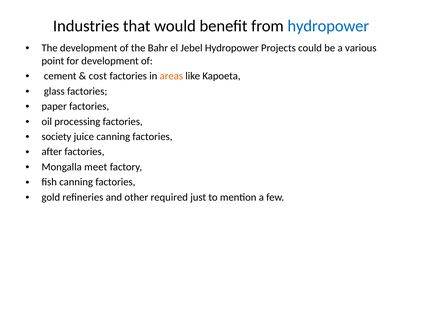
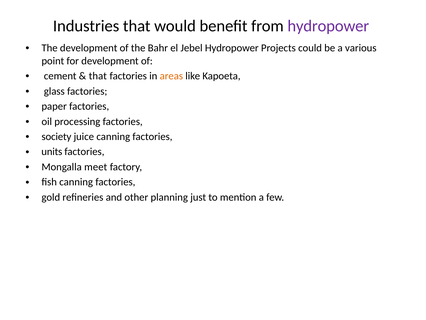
hydropower colour: blue -> purple (328, 26)
cost: cost -> that (98, 76)
after: after -> units (52, 152)
required: required -> planning (169, 197)
